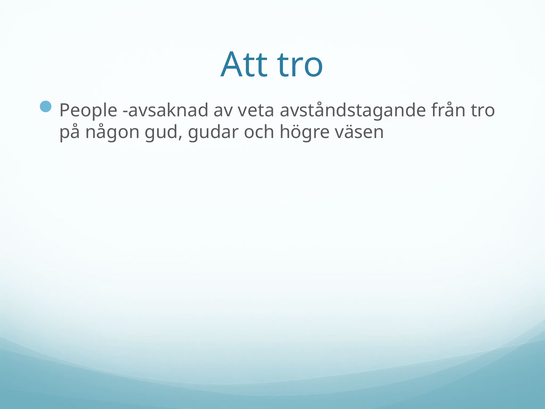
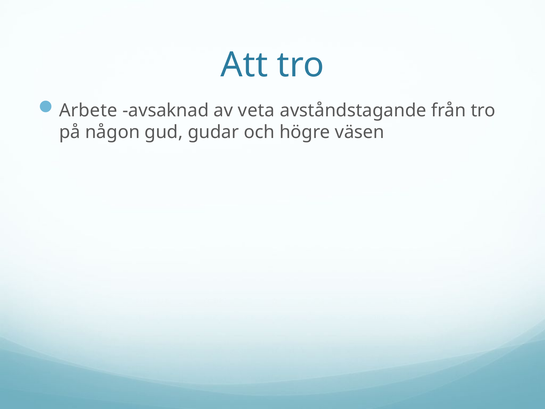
People: People -> Arbete (88, 110)
